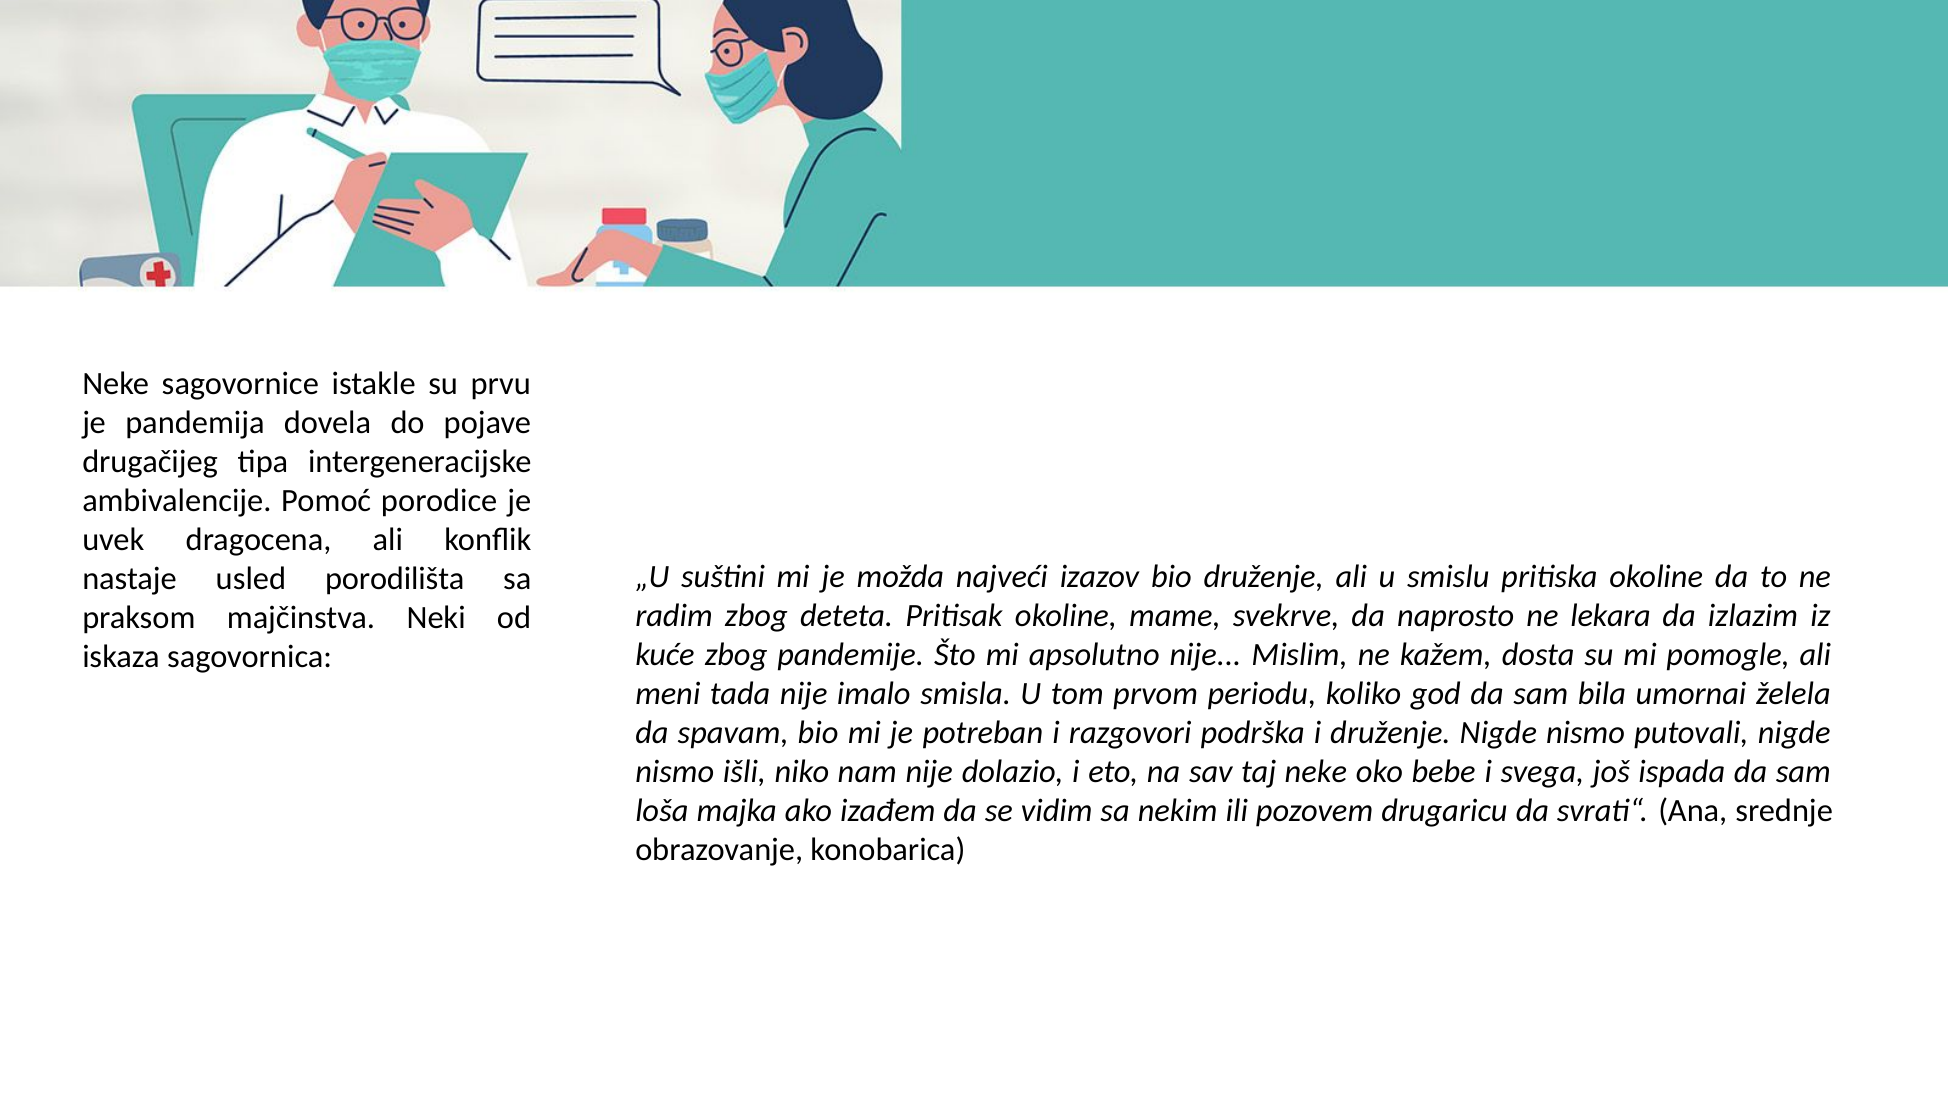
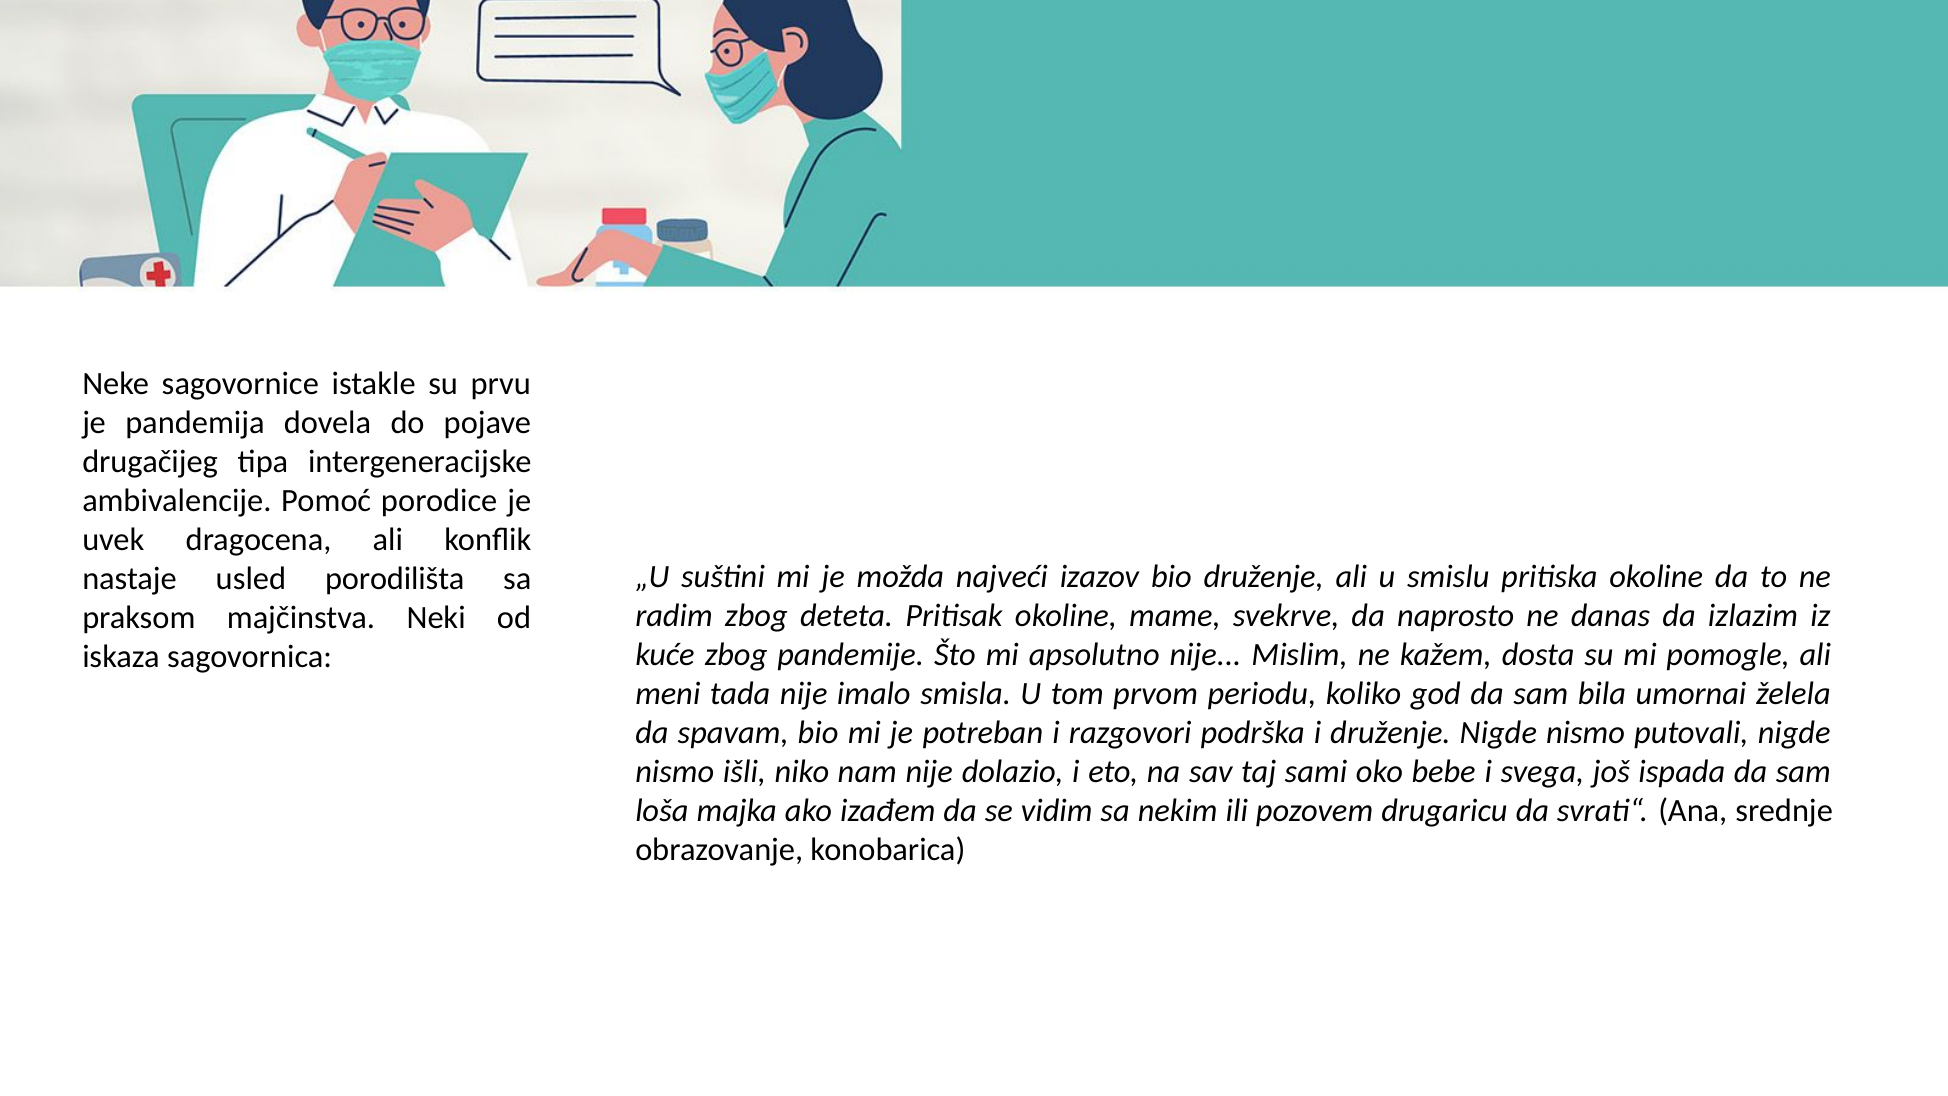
lekara: lekara -> danas (1610, 616)
taj neke: neke -> sami (1316, 772)
